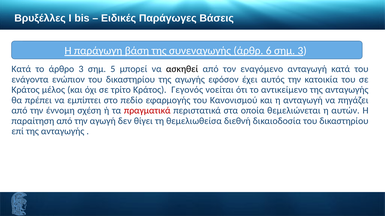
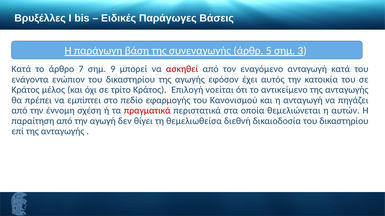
6: 6 -> 5 (269, 51)
άρθρο 3: 3 -> 7 (81, 69)
5: 5 -> 9 (113, 69)
ασκηθεί colour: black -> red (182, 69)
Γεγονός: Γεγονός -> Επιλογή (187, 90)
